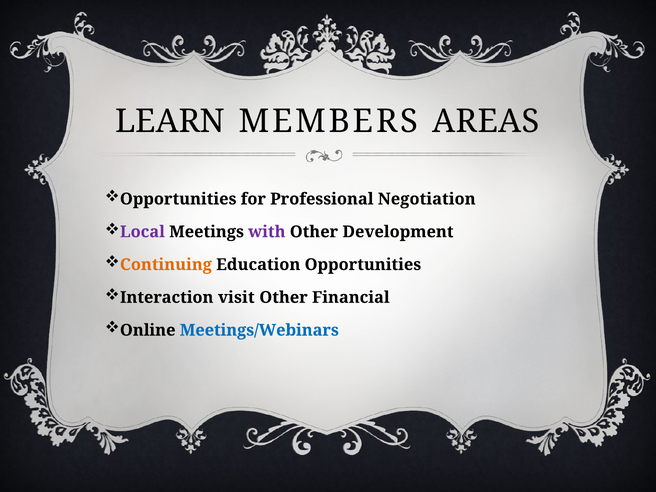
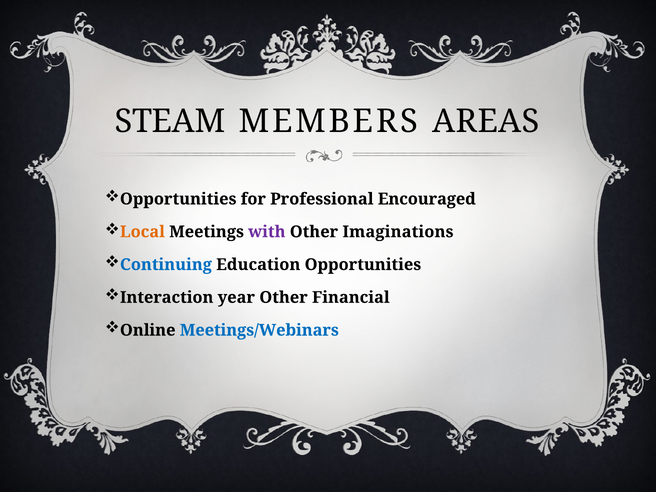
LEARN: LEARN -> STEAM (170, 121)
Negotiation: Negotiation -> Encouraged (427, 199)
Local colour: purple -> orange (142, 232)
Development: Development -> Imaginations (398, 232)
Continuing colour: orange -> blue (166, 265)
visit: visit -> year (236, 297)
